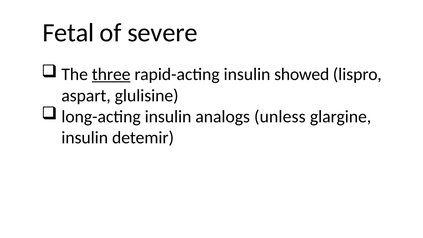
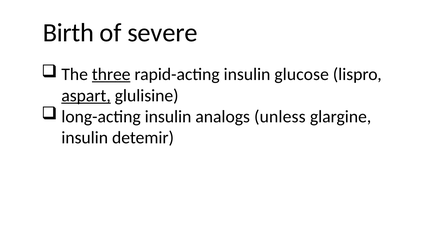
Fetal: Fetal -> Birth (68, 33)
showed: showed -> glucose (302, 74)
aspart underline: none -> present (86, 96)
